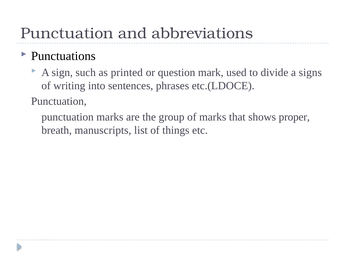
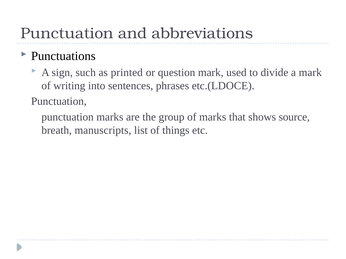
a signs: signs -> mark (310, 73)
proper: proper -> source (294, 117)
